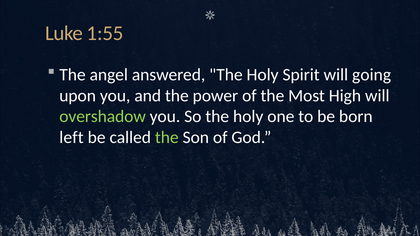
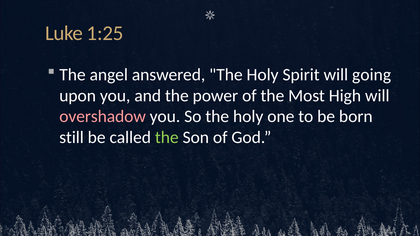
1:55: 1:55 -> 1:25 (105, 33)
overshadow colour: light green -> pink (103, 117)
left: left -> still (72, 138)
